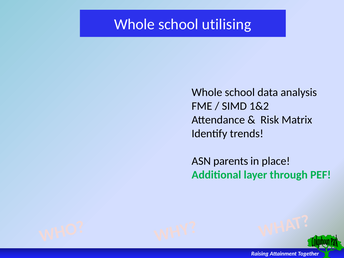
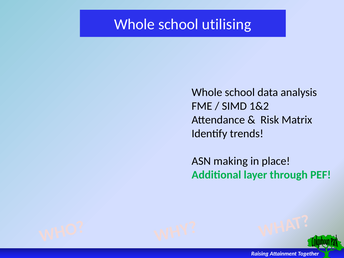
parents: parents -> making (231, 161)
